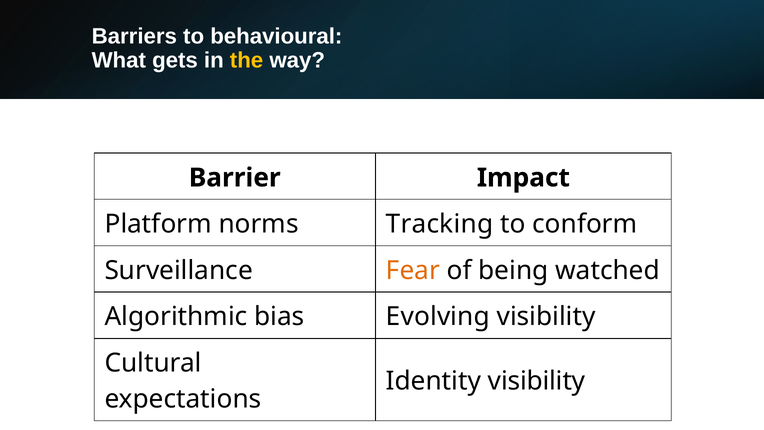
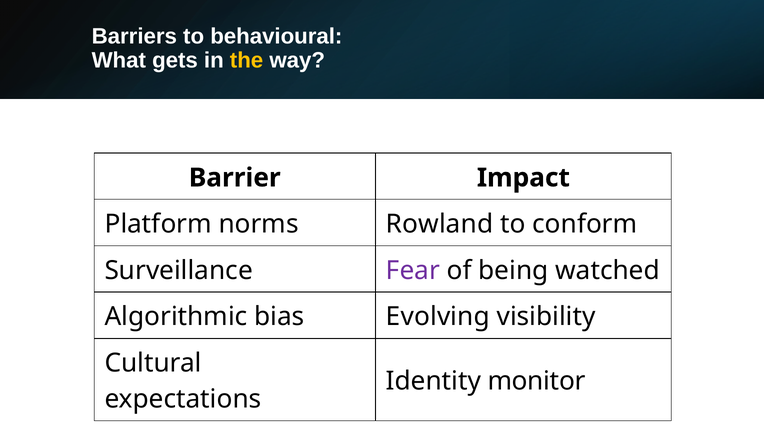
Tracking: Tracking -> Rowland (440, 224)
Fear colour: orange -> purple (413, 270)
Identity visibility: visibility -> monitor (537, 381)
